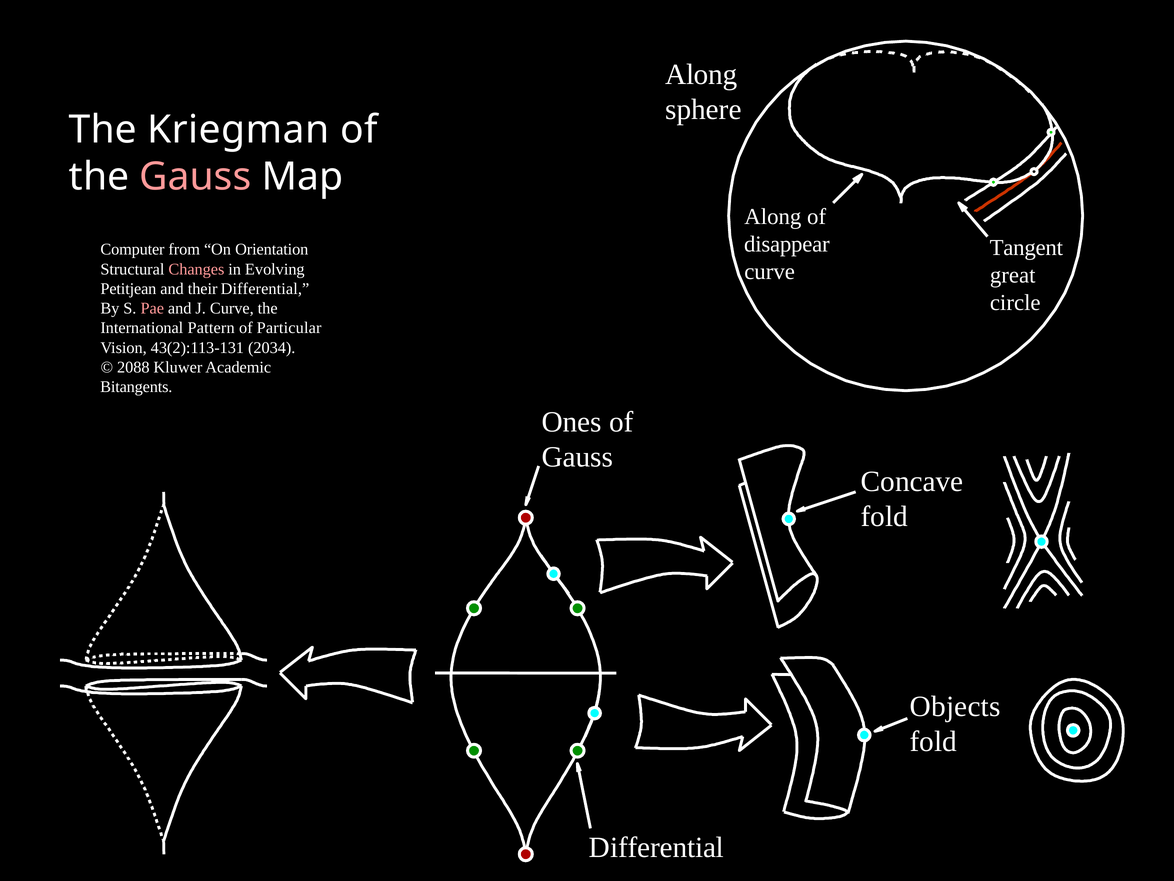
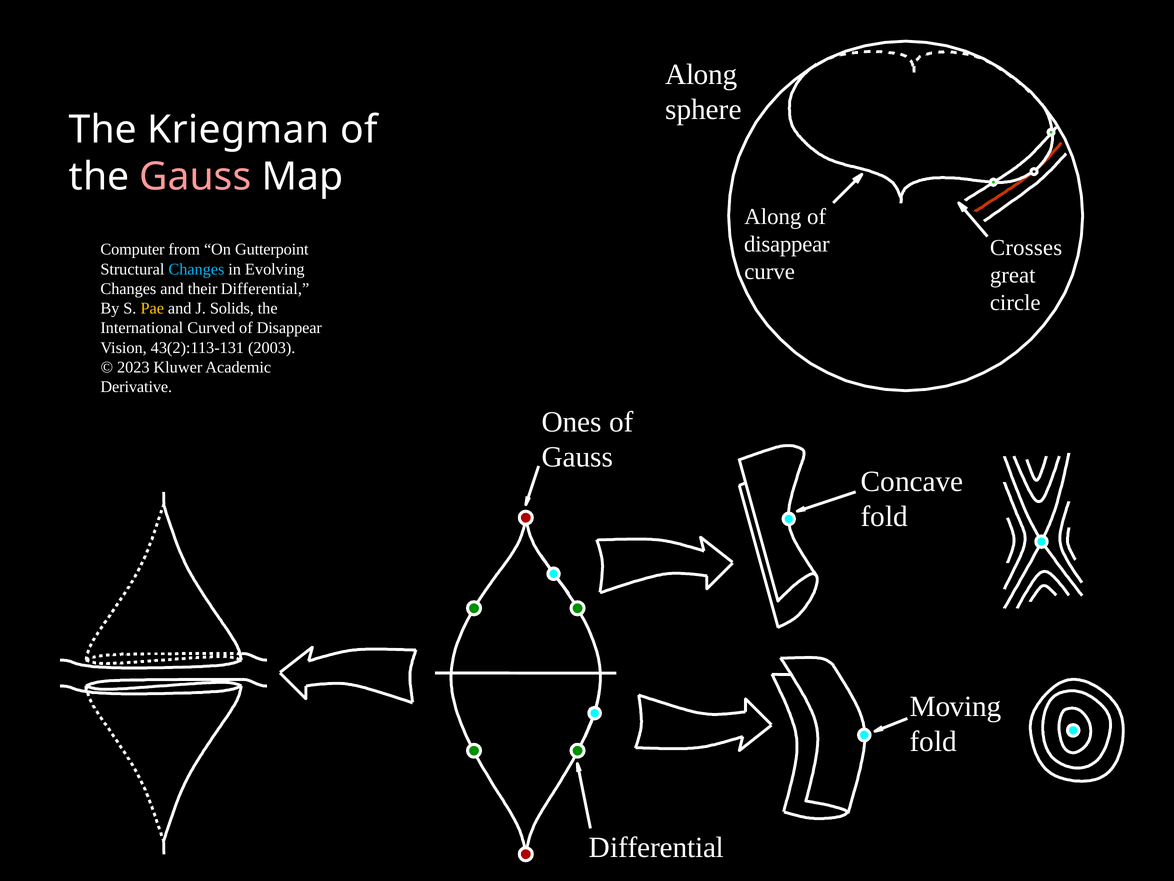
Tangent: Tangent -> Crosses (1026, 248)
Orientation: Orientation -> Gutterpoint (272, 249)
Changes colour: pink -> light blue (196, 269)
Petitjean: Petitjean -> Changes (128, 289)
Pae colour: pink -> yellow (152, 308)
J Curve: Curve -> Solids (232, 308)
Pattern: Pattern -> Curved (211, 328)
Particular: Particular -> Disappear (289, 328)
2034: 2034 -> 2003 (272, 347)
2088: 2088 -> 2023 (133, 367)
Bitangents: Bitangents -> Derivative (136, 387)
Objects: Objects -> Moving (956, 706)
